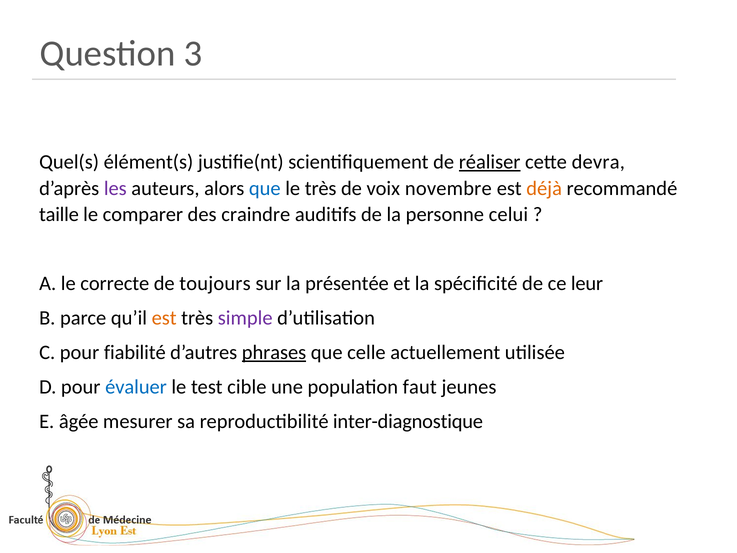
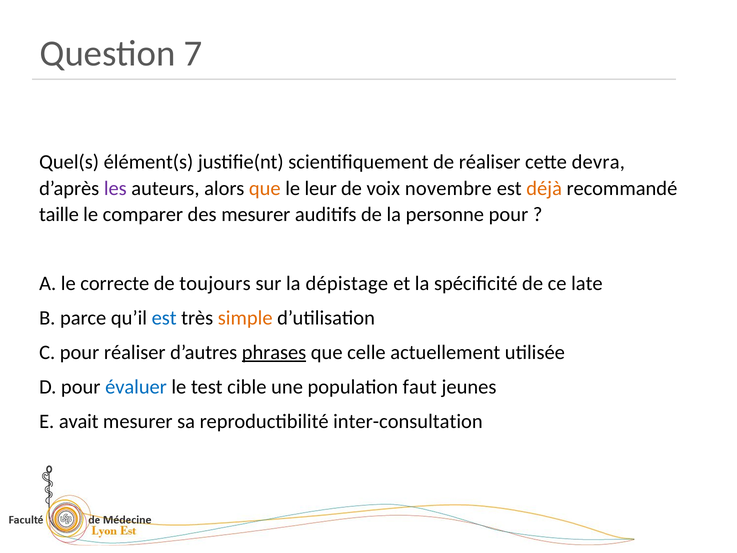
3: 3 -> 7 (193, 54)
réaliser underline: present -> none (490, 162)
que colour: blue -> orange (265, 188)
le très: très -> leur (321, 188)
des craindre: craindre -> mesurer (256, 214)
personne celui: celui -> pour (508, 214)
présentée: présentée -> dépistage (347, 283)
leur: leur -> late (587, 283)
est colour: orange -> blue (164, 318)
simple colour: purple -> orange (245, 318)
pour fiabilité: fiabilité -> réaliser (135, 352)
âgée: âgée -> avait (79, 421)
inter-diagnostique: inter-diagnostique -> inter-consultation (408, 421)
